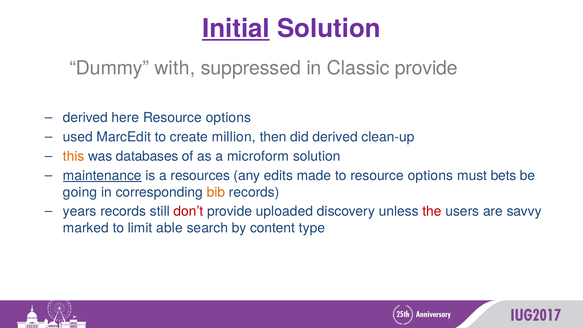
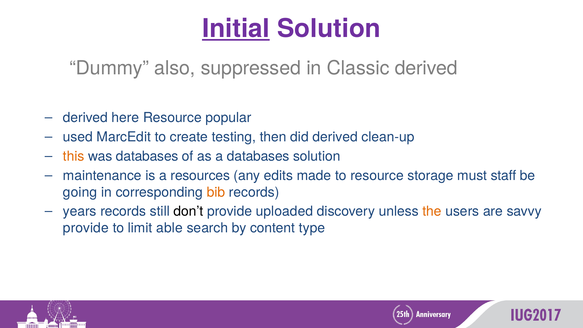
with: with -> also (175, 68)
Classic provide: provide -> derived (426, 68)
options: options -> popular (228, 118)
million: million -> testing (234, 137)
a microform: microform -> databases (258, 156)
maintenance underline: present -> none (102, 176)
to resource options: options -> storage (430, 176)
bets: bets -> staff (504, 176)
don’t colour: red -> black (188, 211)
the colour: red -> orange (432, 211)
marked: marked -> provide (86, 228)
